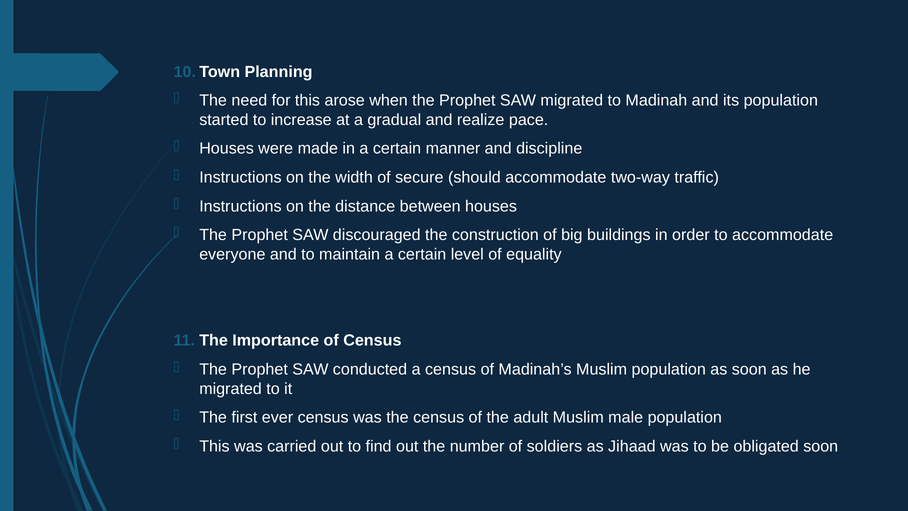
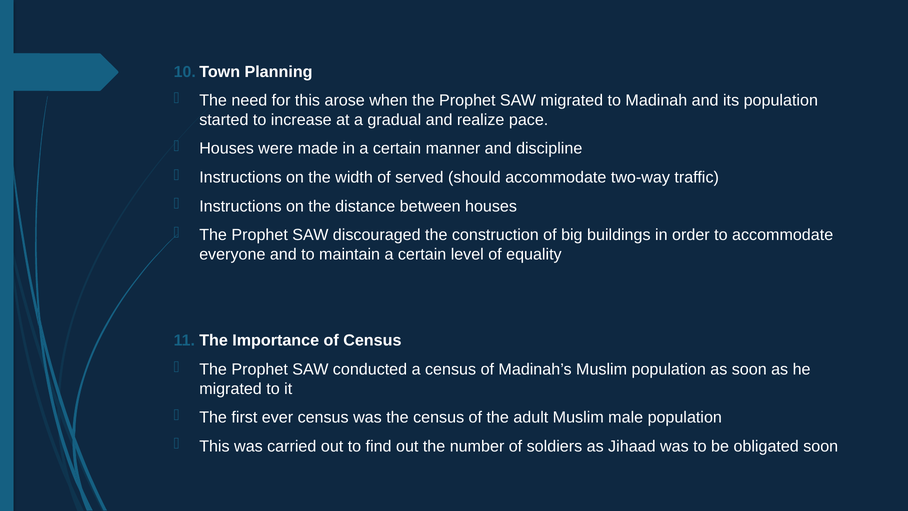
secure: secure -> served (419, 177)
